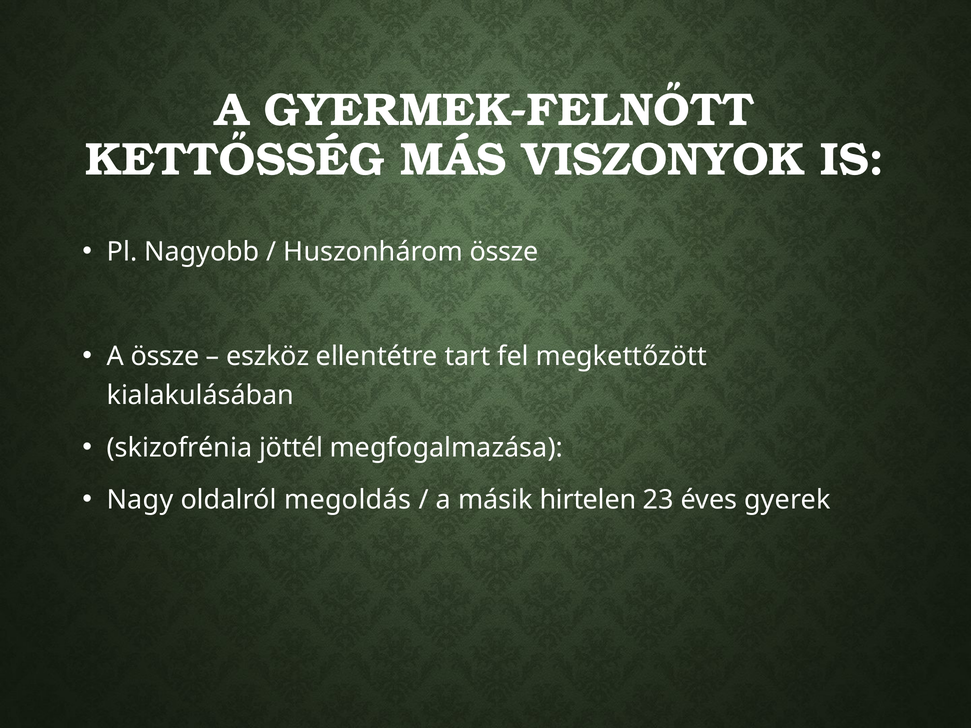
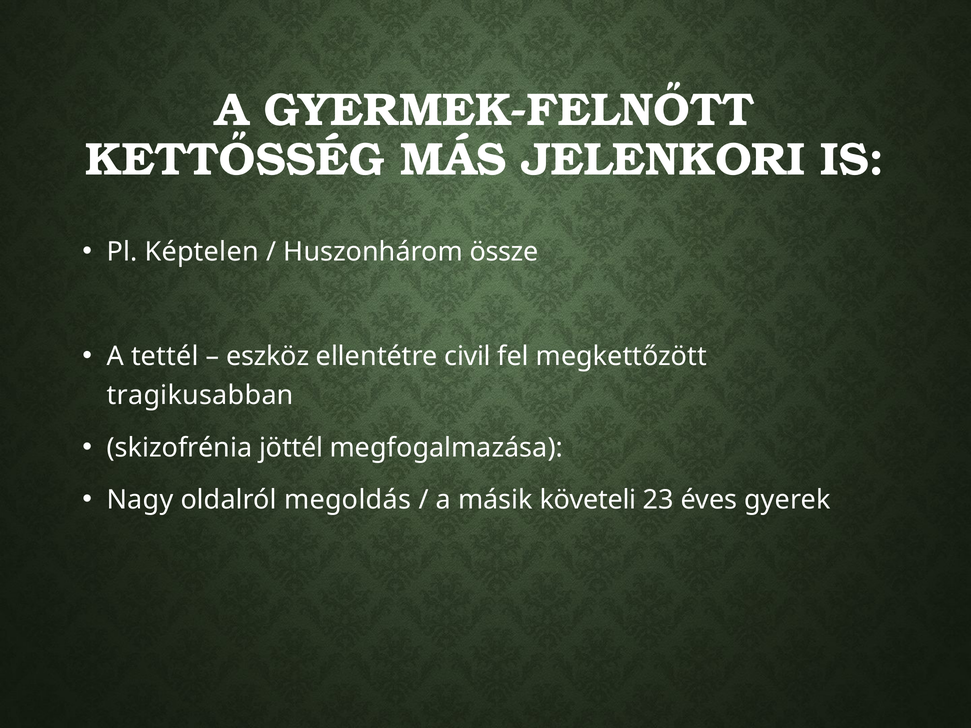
VISZONYOK: VISZONYOK -> JELENKORI (663, 160)
Nagyobb: Nagyobb -> Képtelen (202, 252)
A össze: össze -> tettél (165, 357)
tart: tart -> civil (468, 357)
kialakulásában: kialakulásában -> tragikusabban (200, 395)
hirtelen: hirtelen -> követeli (588, 500)
